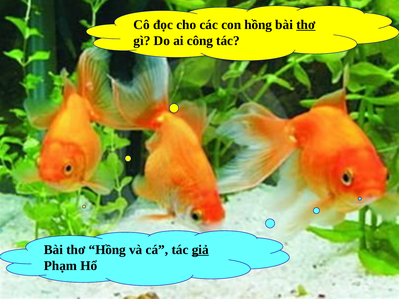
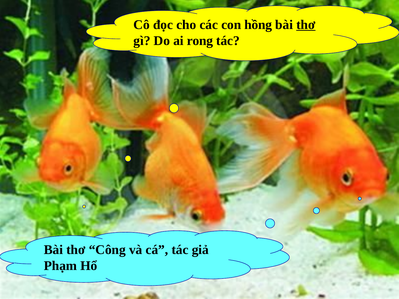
công: công -> rong (200, 41)
thơ Hồng: Hồng -> Công (107, 250)
giả underline: present -> none (200, 250)
